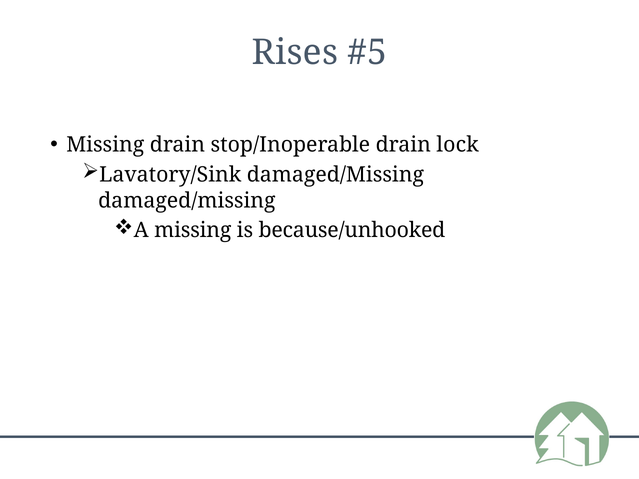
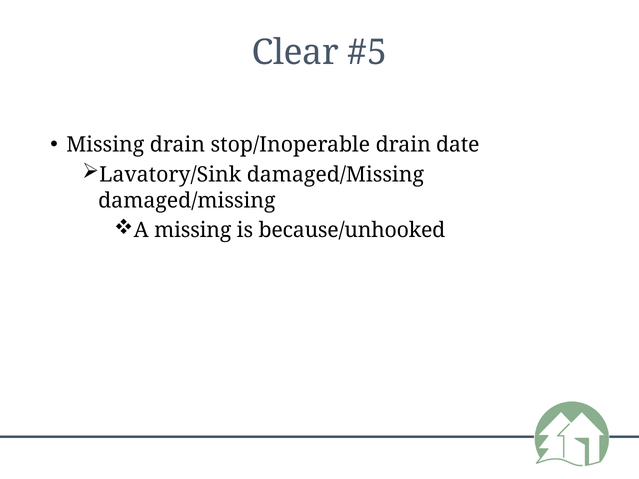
Rises: Rises -> Clear (295, 52)
lock: lock -> date (458, 145)
